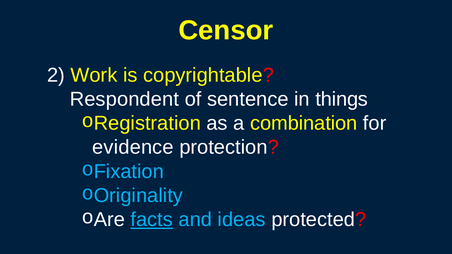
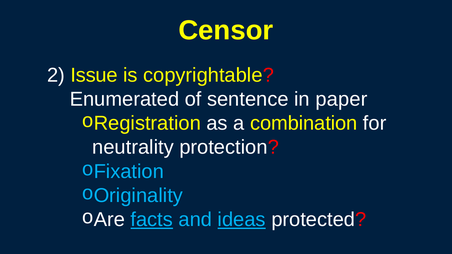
Work: Work -> Issue (94, 75)
Respondent: Respondent -> Enumerated (124, 99)
things: things -> paper (342, 99)
evidence: evidence -> neutrality (133, 148)
ideas underline: none -> present (242, 220)
